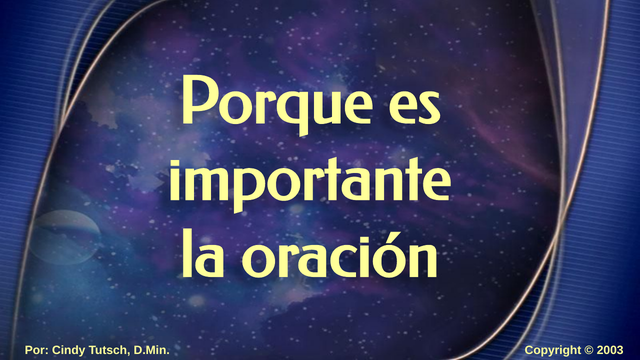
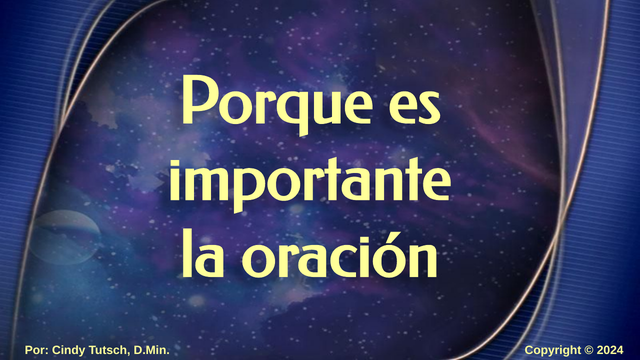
2003: 2003 -> 2024 (610, 350)
